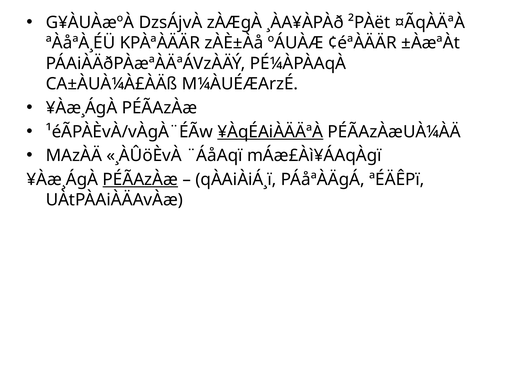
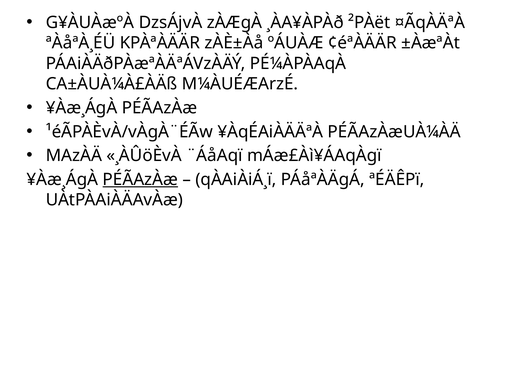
¥ÀqÉAiÀÄÄªÀ underline: present -> none (270, 132)
